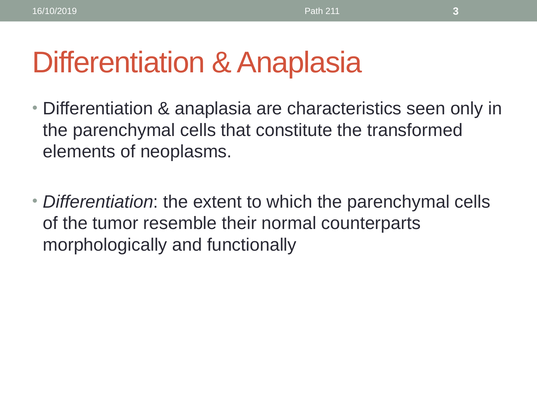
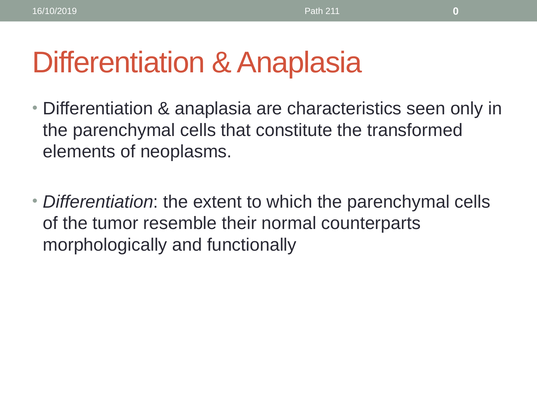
3: 3 -> 0 (456, 11)
